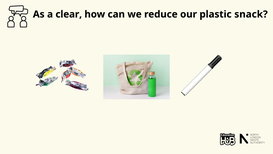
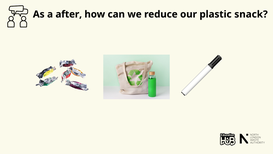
clear: clear -> after (69, 14)
